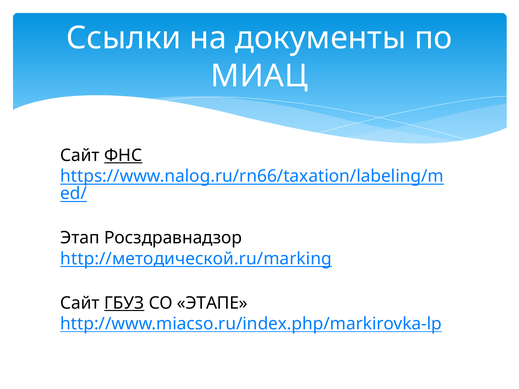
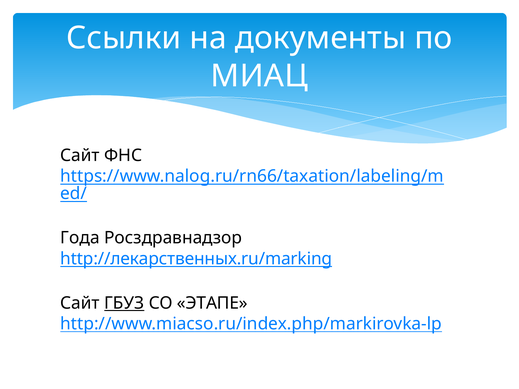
ФНС underline: present -> none (123, 156)
Этап: Этап -> Года (80, 238)
http://методической.ru/marking: http://методической.ru/marking -> http://лекарственных.ru/marking (196, 259)
